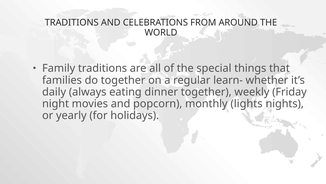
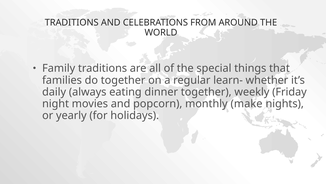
lights: lights -> make (247, 103)
